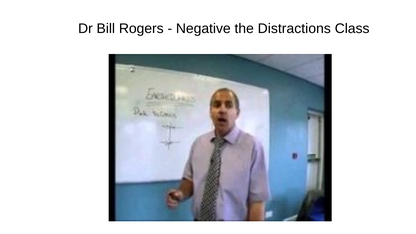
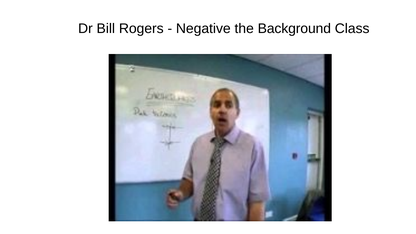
Distractions: Distractions -> Background (294, 29)
